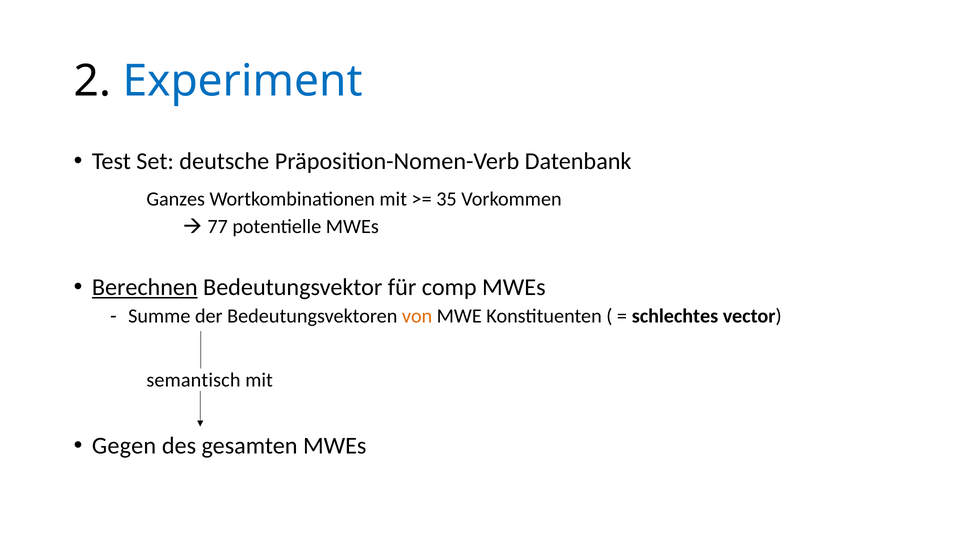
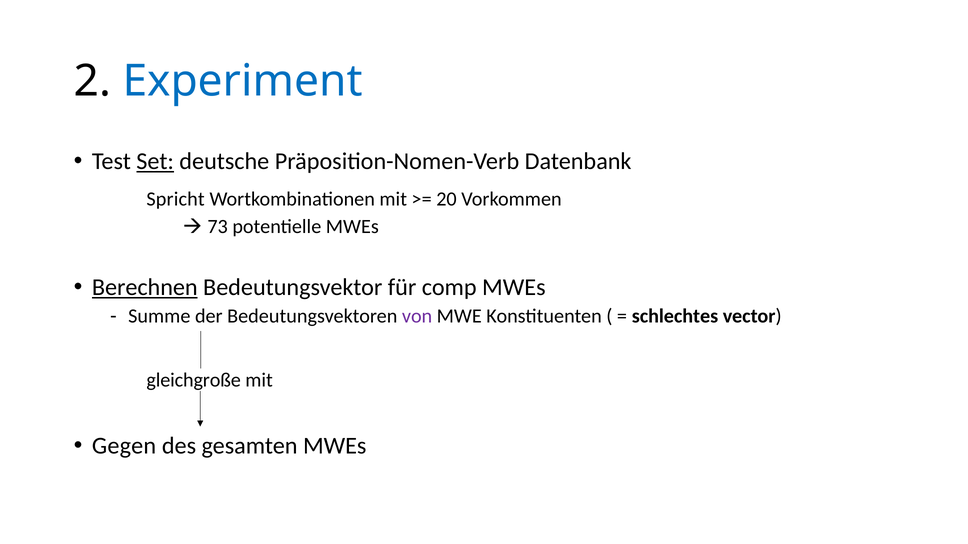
Set underline: none -> present (155, 162)
Ganzes: Ganzes -> Spricht (176, 199)
35: 35 -> 20 (446, 199)
77: 77 -> 73 (218, 227)
von colour: orange -> purple (417, 317)
semantisch: semantisch -> gleichgroße (194, 380)
